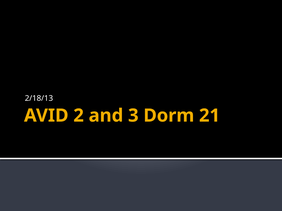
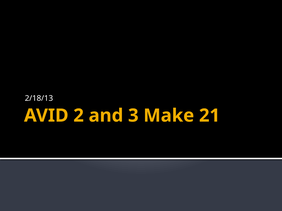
Dorm: Dorm -> Make (169, 116)
